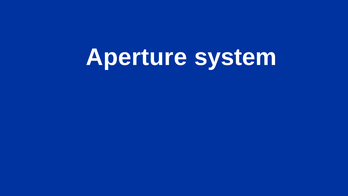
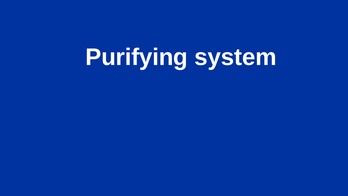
Aperture: Aperture -> Purifying (137, 57)
